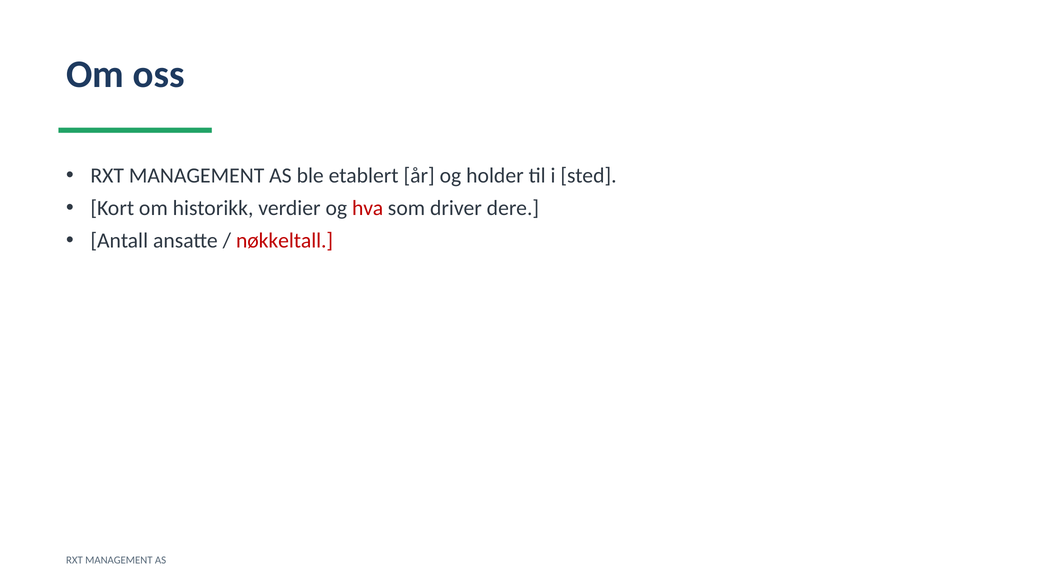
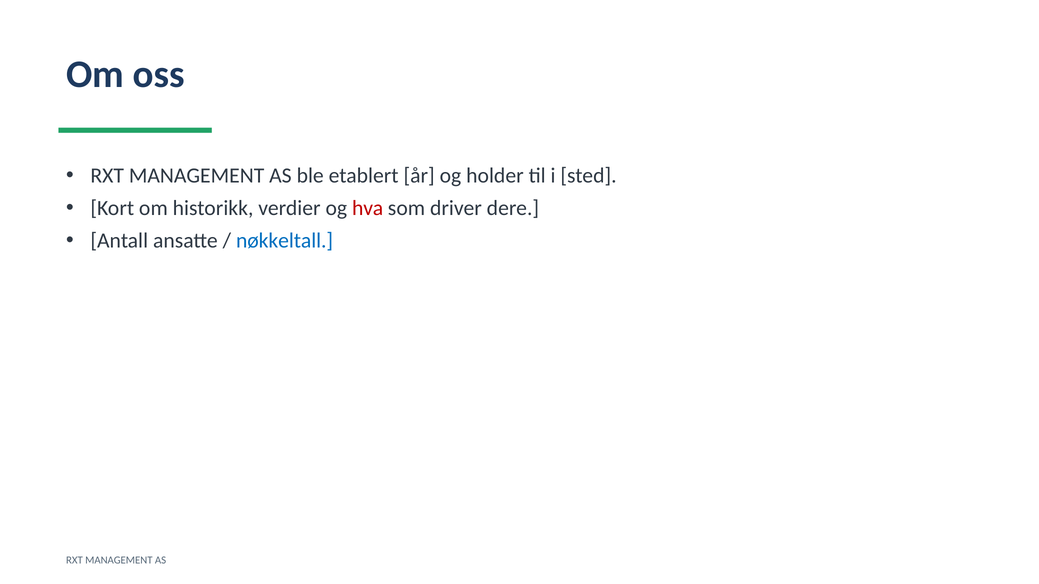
nøkkeltall colour: red -> blue (285, 241)
